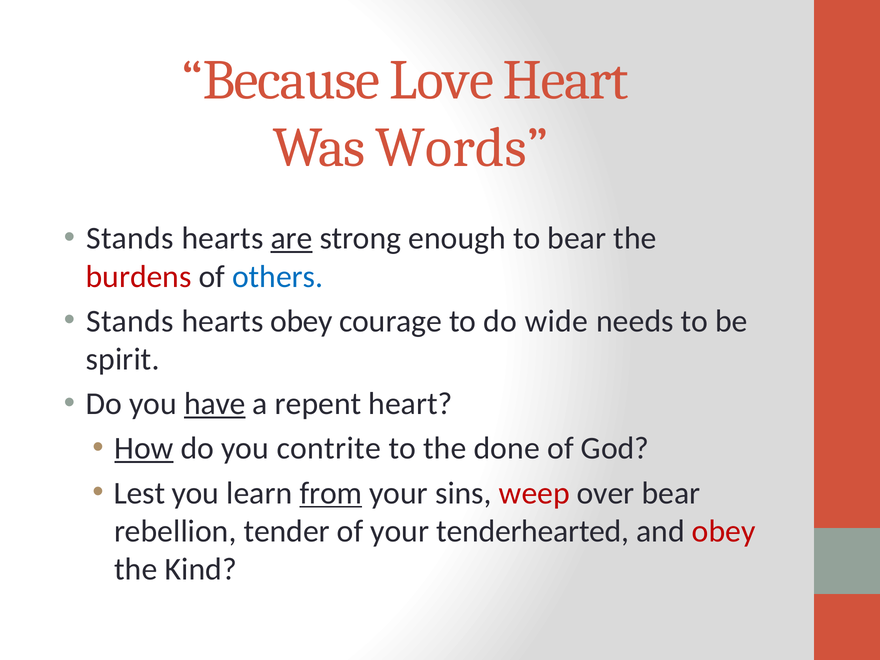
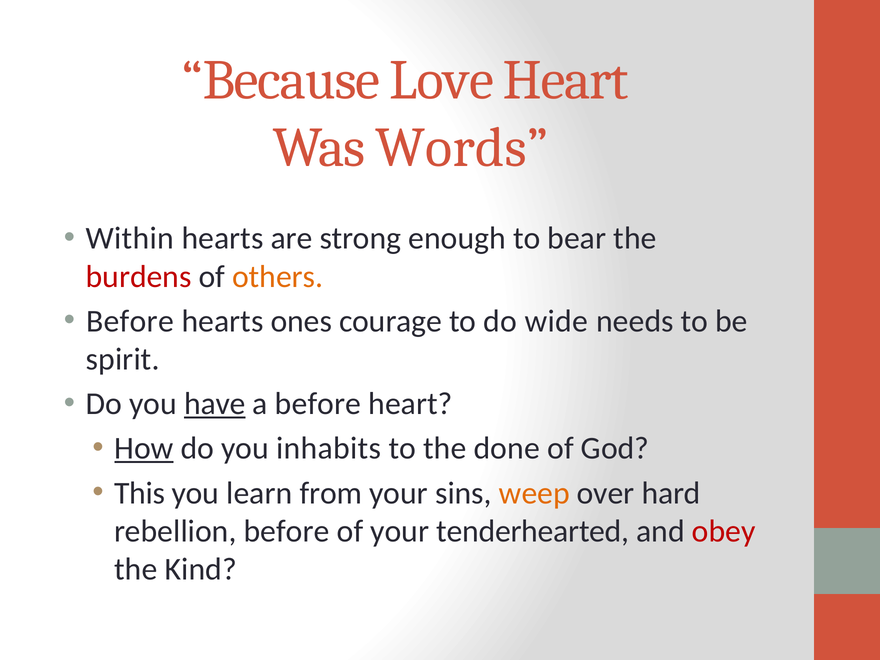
Stands: Stands -> Within (130, 238)
are underline: present -> none (292, 238)
others colour: blue -> orange (278, 277)
Stands: Stands -> Before (130, 321)
hearts obey: obey -> ones (301, 321)
a repent: repent -> before (318, 404)
contrite: contrite -> inhabits (329, 449)
Lest: Lest -> This (140, 493)
from underline: present -> none (331, 493)
weep colour: red -> orange (534, 493)
over bear: bear -> hard (671, 493)
rebellion tender: tender -> before (287, 531)
